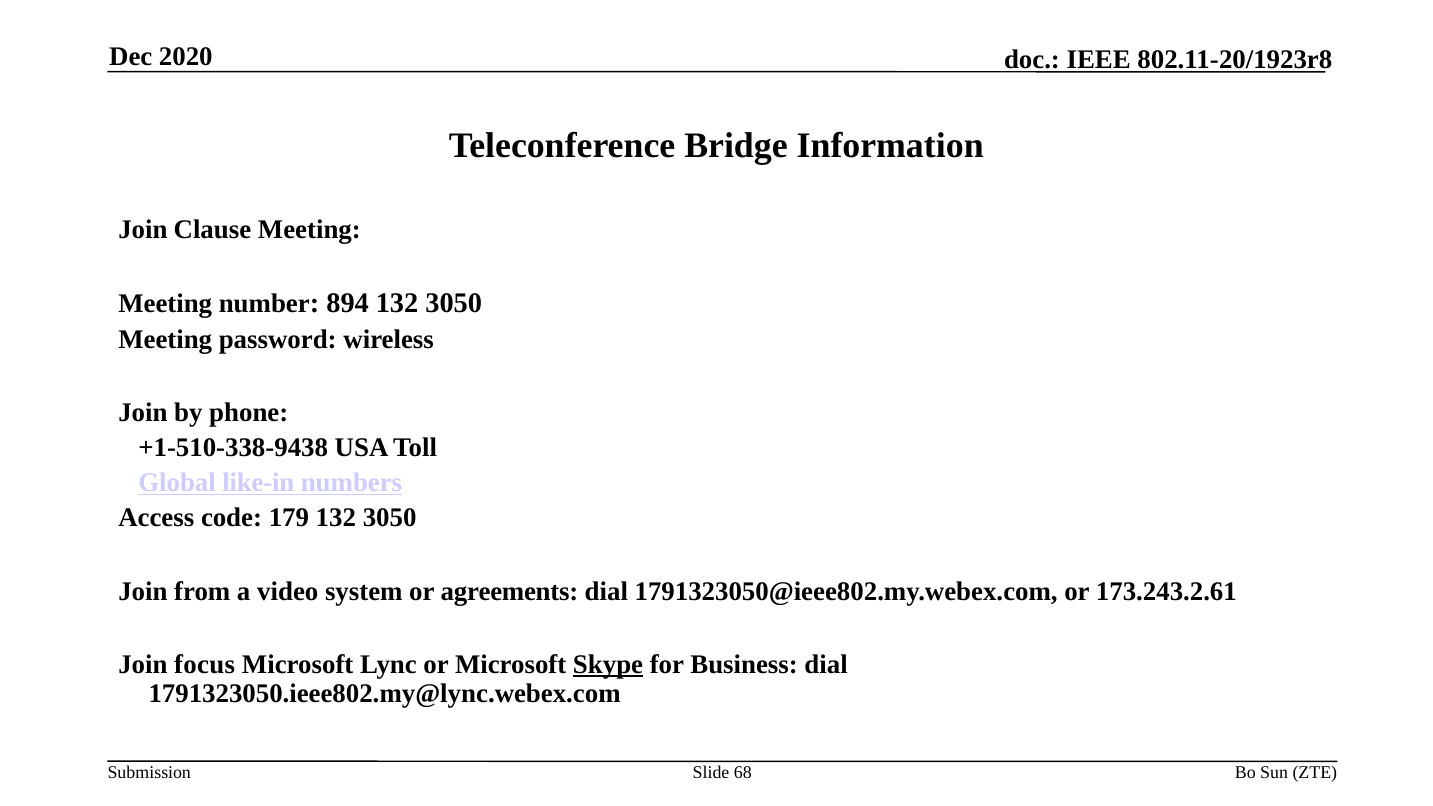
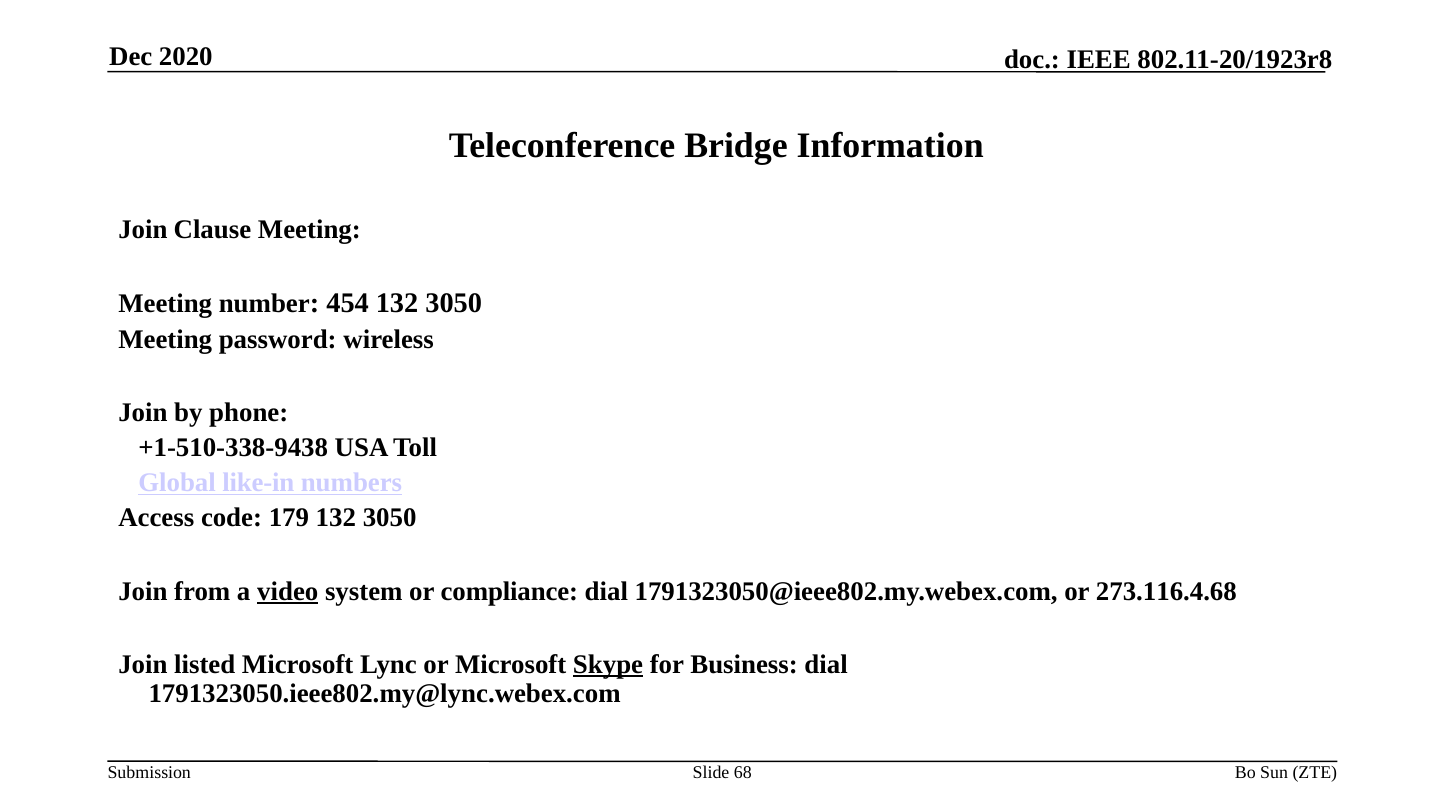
894: 894 -> 454 (348, 304)
video underline: none -> present (288, 591)
agreements: agreements -> compliance (509, 591)
173.243.2.61: 173.243.2.61 -> 273.116.4.68 (1166, 591)
focus: focus -> listed (205, 665)
